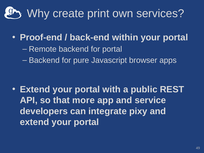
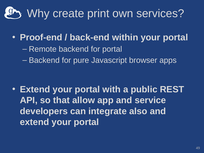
more: more -> allow (84, 100)
pixy: pixy -> also (138, 111)
